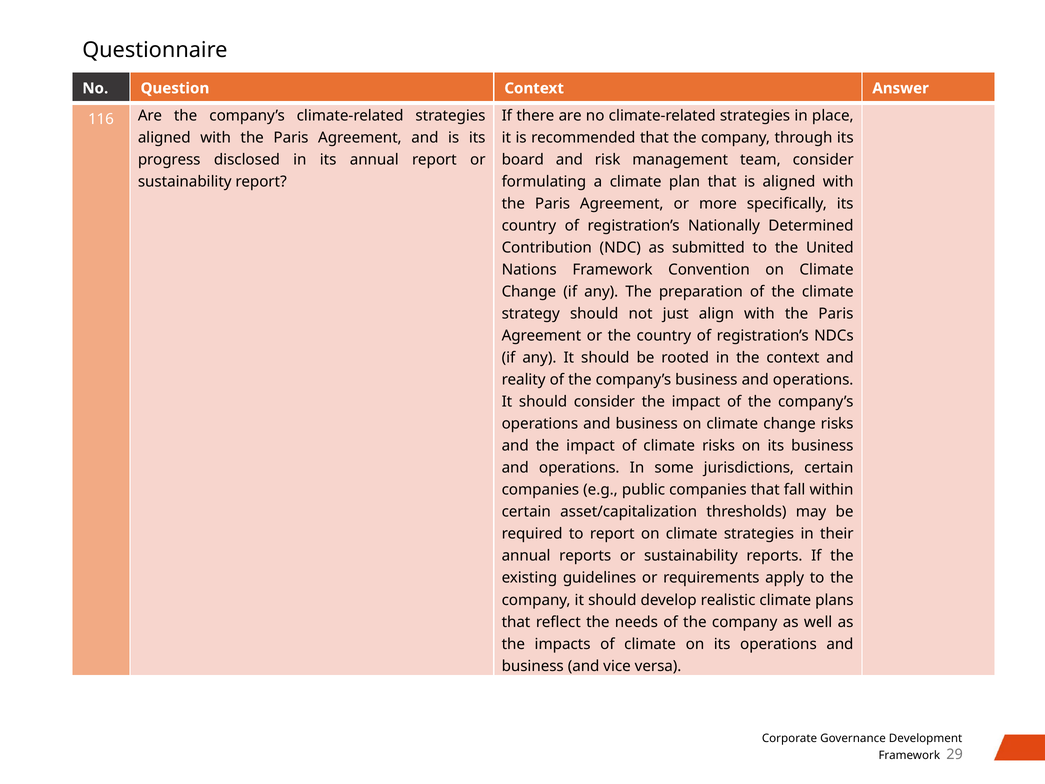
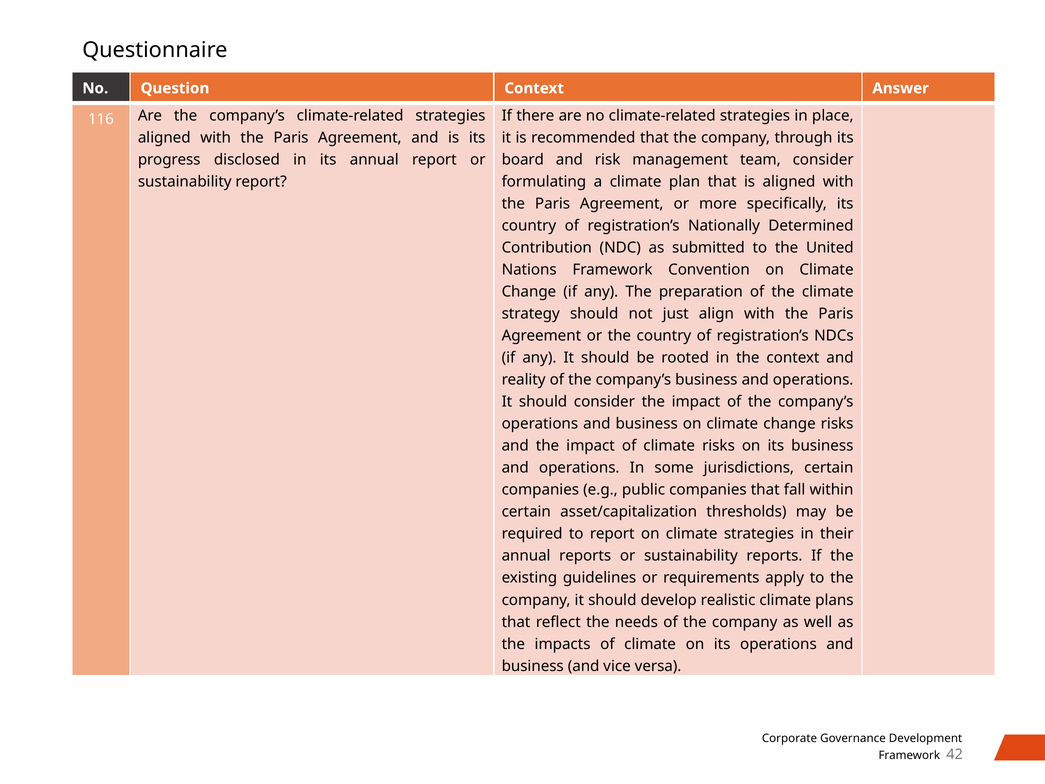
29: 29 -> 42 (955, 754)
